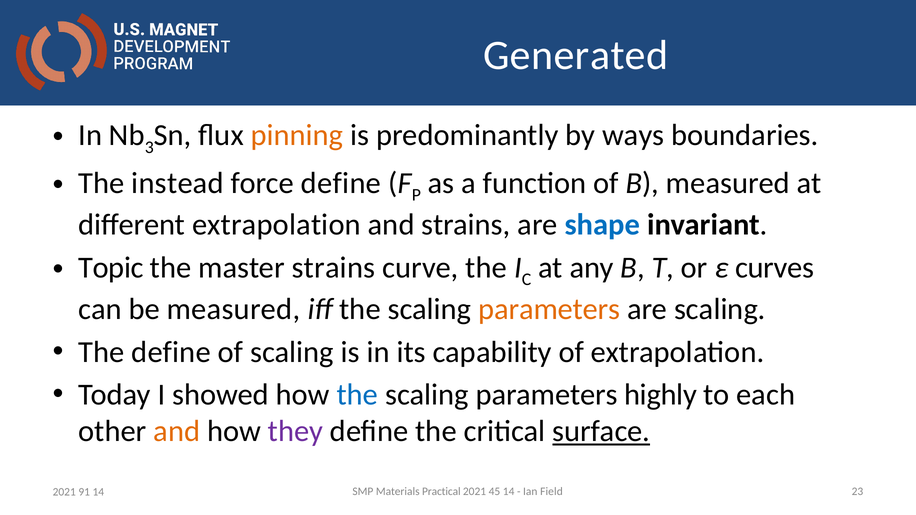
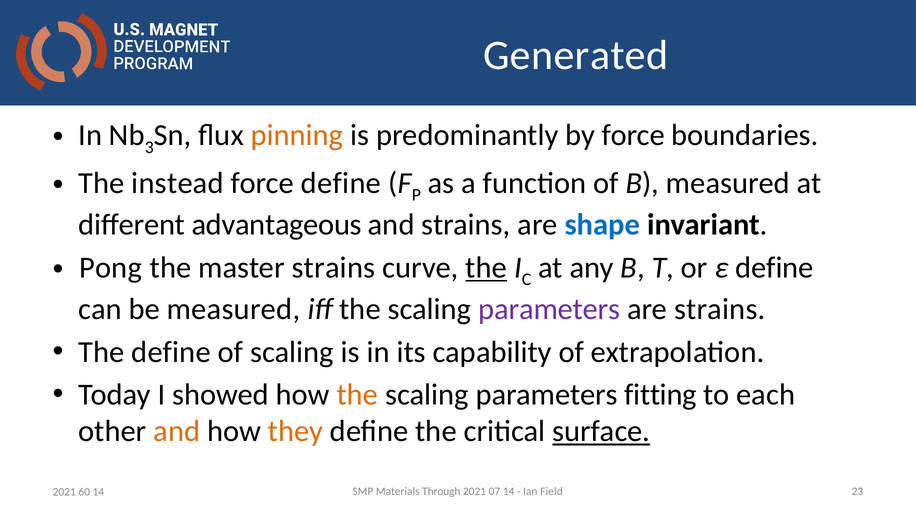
by ways: ways -> force (633, 135)
different extrapolation: extrapolation -> advantageous (277, 225)
Topic: Topic -> Pong (111, 268)
the underline: none -> present (486, 268)
ε curves: curves -> define (774, 268)
parameters colour: orange -> purple (549, 309)
are scaling: scaling -> strains (720, 309)
the colour: blue -> orange (357, 395)
highly: highly -> fitting (661, 395)
they colour: purple -> orange (295, 432)
Practical: Practical -> Through (441, 492)
45: 45 -> 07 (494, 492)
91: 91 -> 60 (84, 492)
